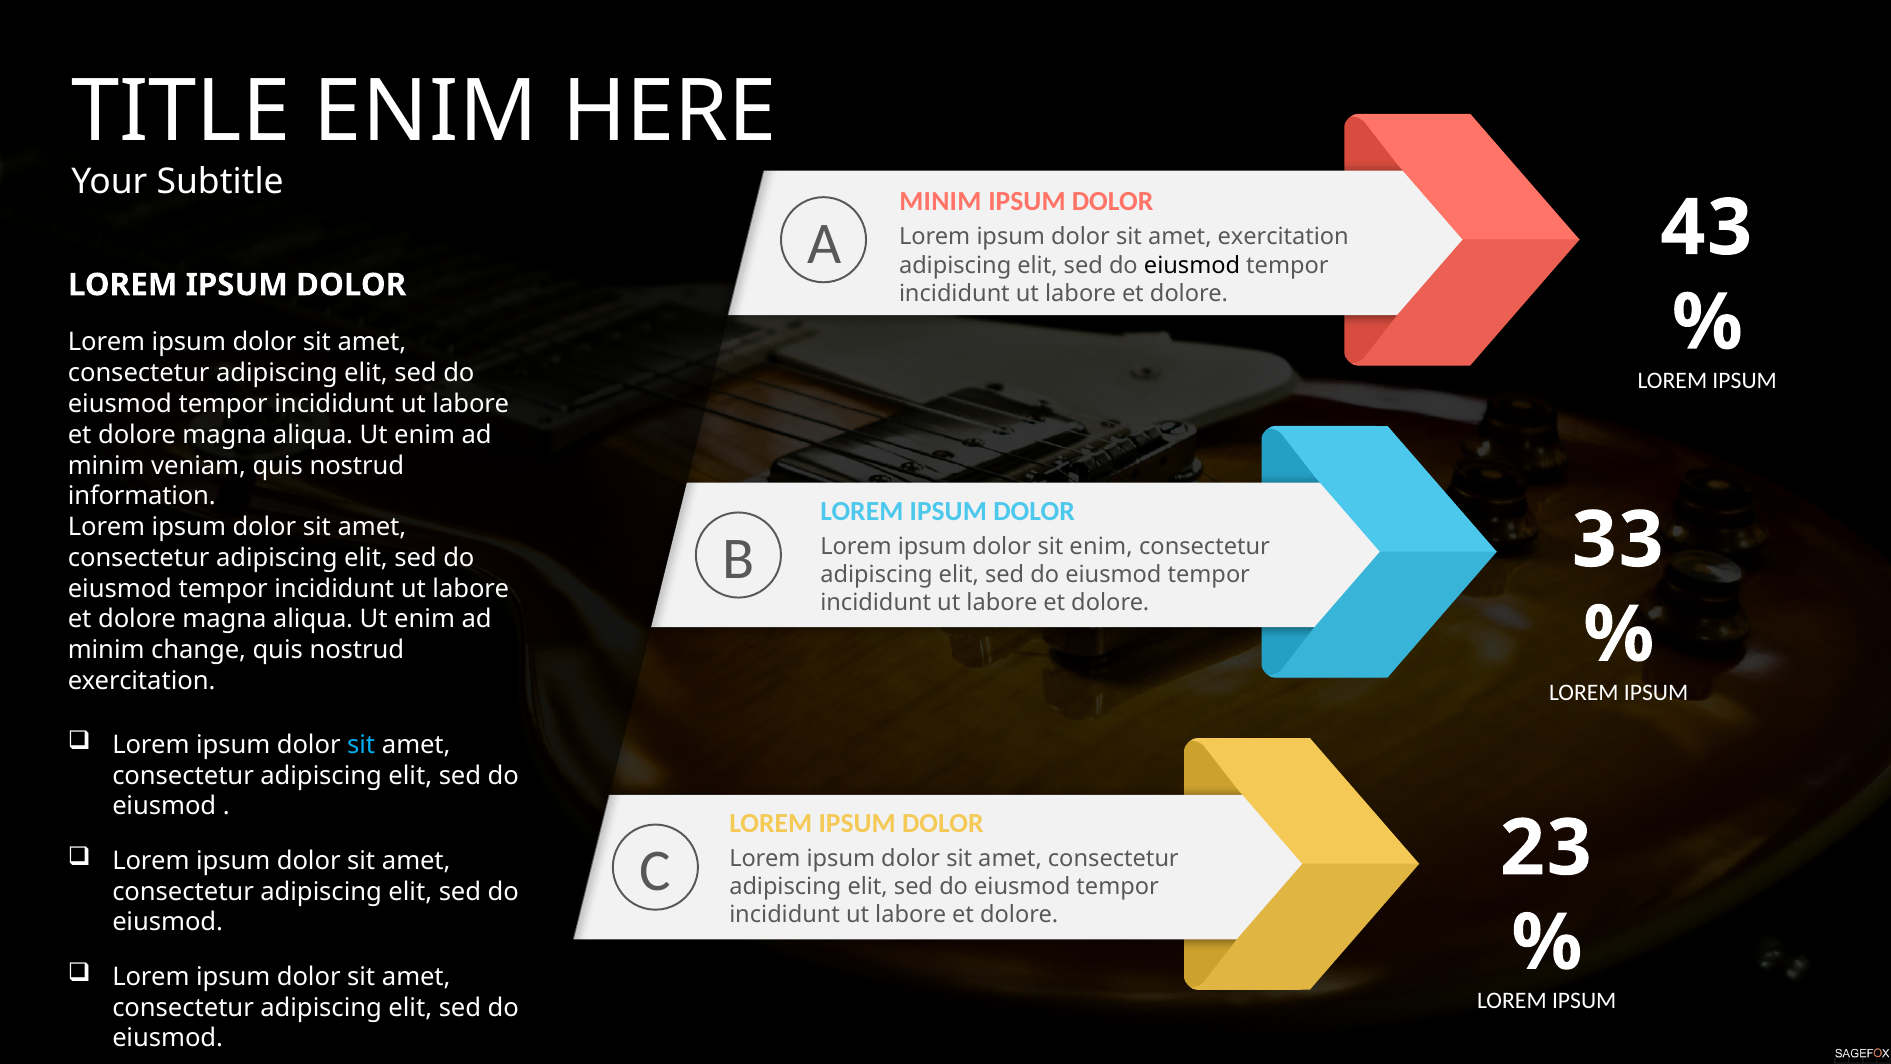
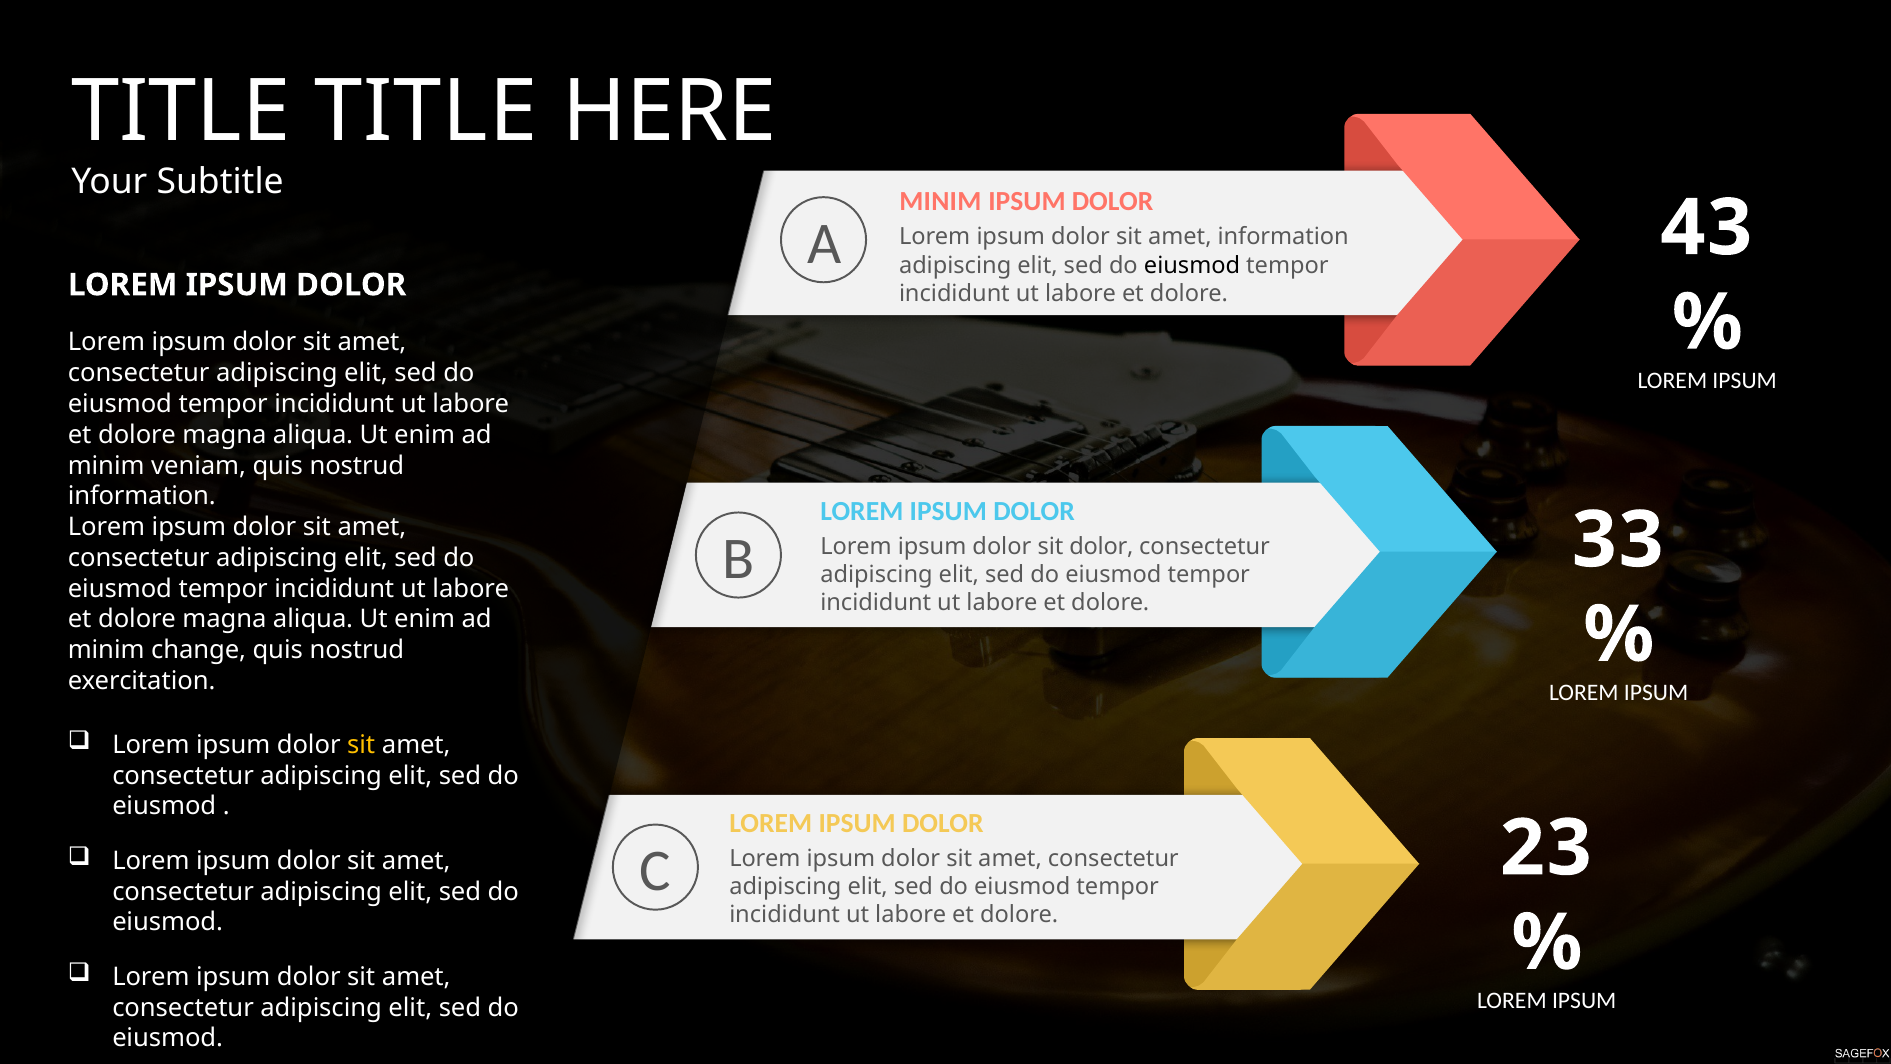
TITLE ENIM: ENIM -> TITLE (426, 112)
amet exercitation: exercitation -> information (1283, 237)
sit enim: enim -> dolor (1101, 546)
sit colour: light blue -> yellow (361, 745)
